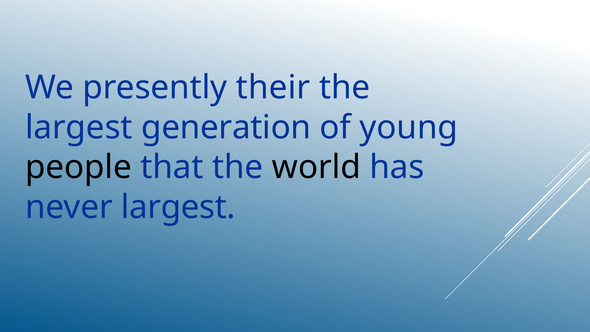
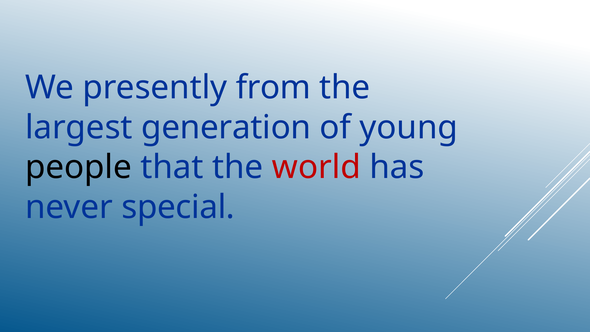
their: their -> from (273, 88)
world colour: black -> red (316, 167)
never largest: largest -> special (178, 207)
